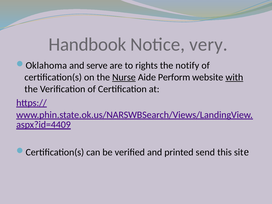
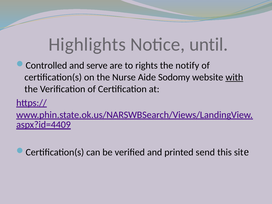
Handbook: Handbook -> Highlights (87, 44)
very: very -> until (209, 44)
Oklahoma: Oklahoma -> Controlled (46, 65)
Nurse underline: present -> none (124, 77)
Perform: Perform -> Sodomy (174, 77)
